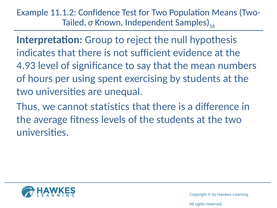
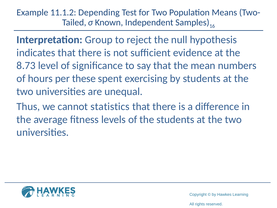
Confidence: Confidence -> Depending (99, 12)
4.93: 4.93 -> 8.73 (26, 66)
using: using -> these (84, 78)
